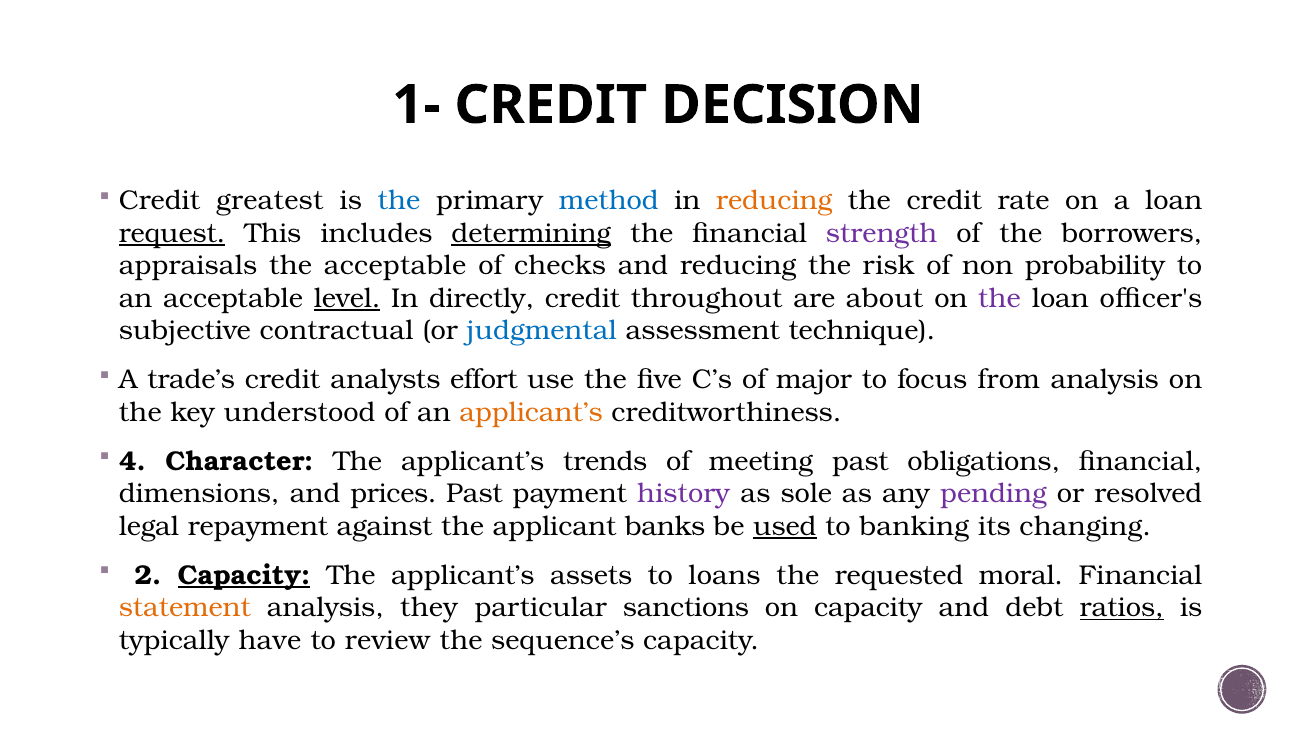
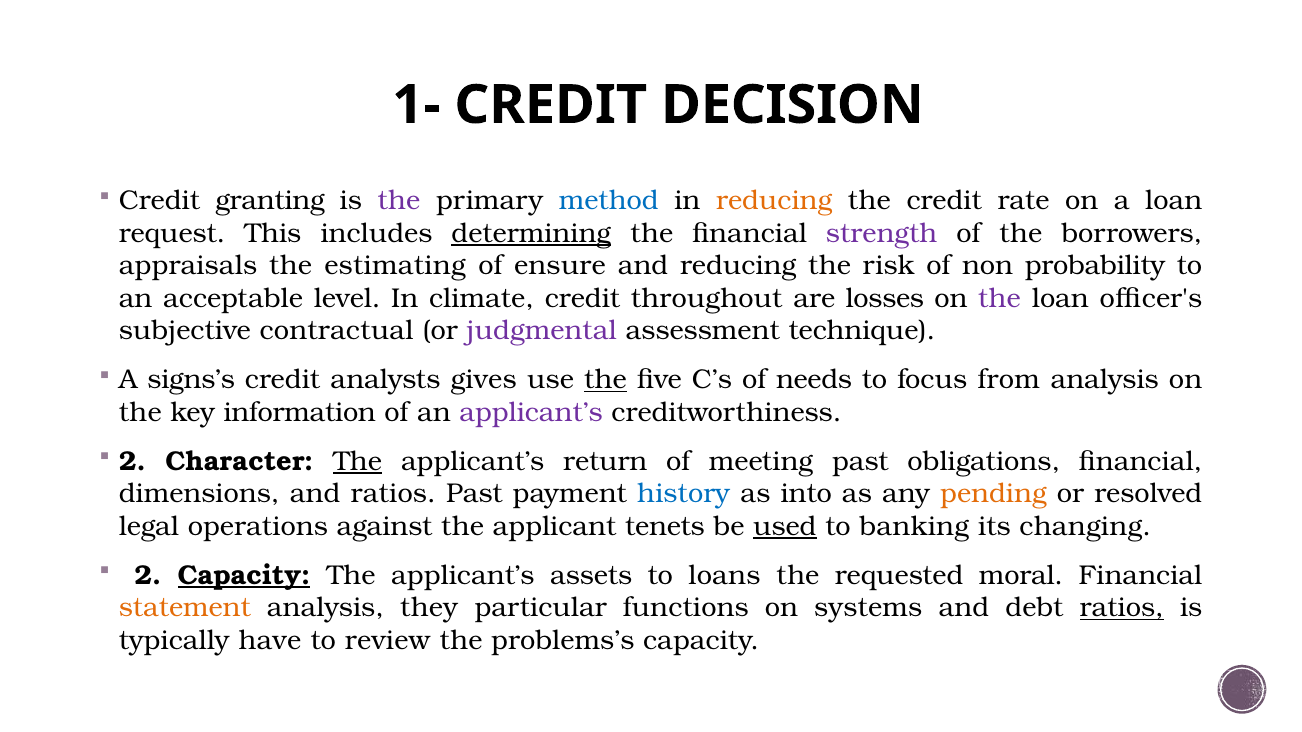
greatest: greatest -> granting (270, 201)
the colour: blue -> purple (399, 201)
request underline: present -> none (172, 233)
the acceptable: acceptable -> estimating (395, 266)
checks: checks -> ensure (560, 266)
level underline: present -> none (347, 298)
directly: directly -> climate (482, 298)
about: about -> losses (885, 298)
judgmental colour: blue -> purple (542, 331)
trade’s: trade’s -> signs’s (191, 380)
effort: effort -> gives (484, 380)
the underline: none -> present (605, 380)
major: major -> needs (814, 380)
understood: understood -> information (300, 413)
applicant’s colour: orange -> purple (531, 413)
4: 4 -> 2 (132, 461)
The underline: none -> present (358, 461)
trends: trends -> return (605, 461)
and prices: prices -> ratios (393, 494)
history colour: purple -> blue (684, 494)
sole: sole -> into (806, 494)
pending colour: purple -> orange (993, 494)
repayment: repayment -> operations (258, 527)
banks: banks -> tenets (665, 527)
sanctions: sanctions -> functions (686, 608)
on capacity: capacity -> systems (868, 608)
sequence’s: sequence’s -> problems’s (563, 641)
